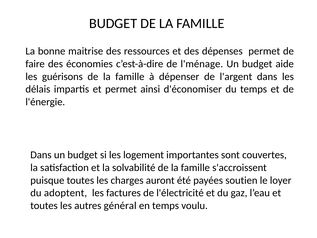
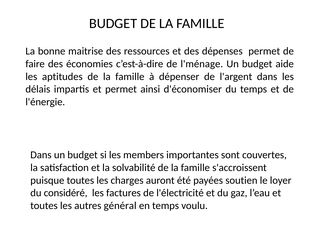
guérisons: guérisons -> aptitudes (62, 76)
logement: logement -> members (144, 155)
adoptent: adoptent -> considéré (66, 193)
